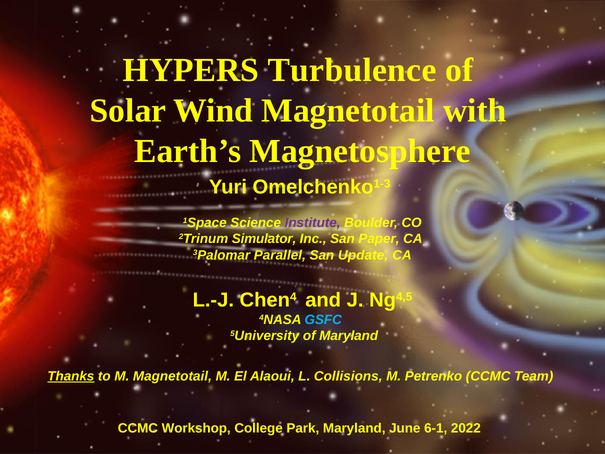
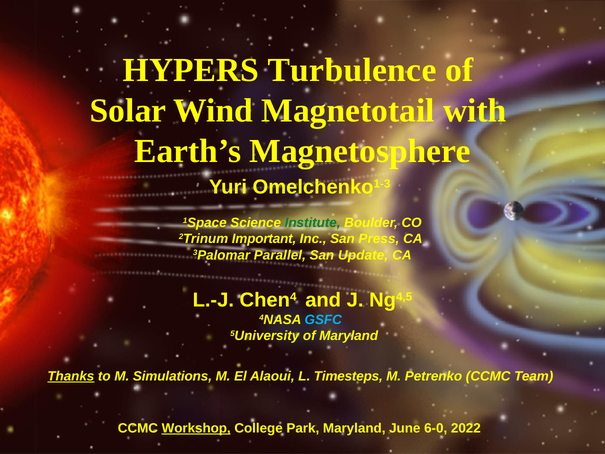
Institute colour: purple -> green (313, 223)
Simulator: Simulator -> Important (264, 239)
Paper: Paper -> Press (379, 239)
M Magnetotail: Magnetotail -> Simulations (172, 376)
Collisions: Collisions -> Timesteps (348, 376)
Workshop underline: none -> present (196, 428)
6-1: 6-1 -> 6-0 (436, 428)
